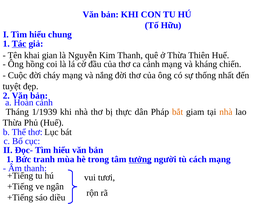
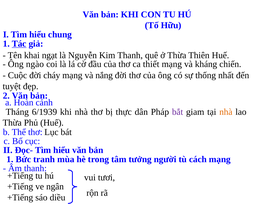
gian: gian -> ngạt (50, 55)
hồng: hồng -> ngào (35, 64)
ca cảnh: cảnh -> thiết (151, 64)
1/1939: 1/1939 -> 6/1939 (44, 112)
bắt colour: orange -> purple (178, 112)
tưởng underline: present -> none (140, 159)
